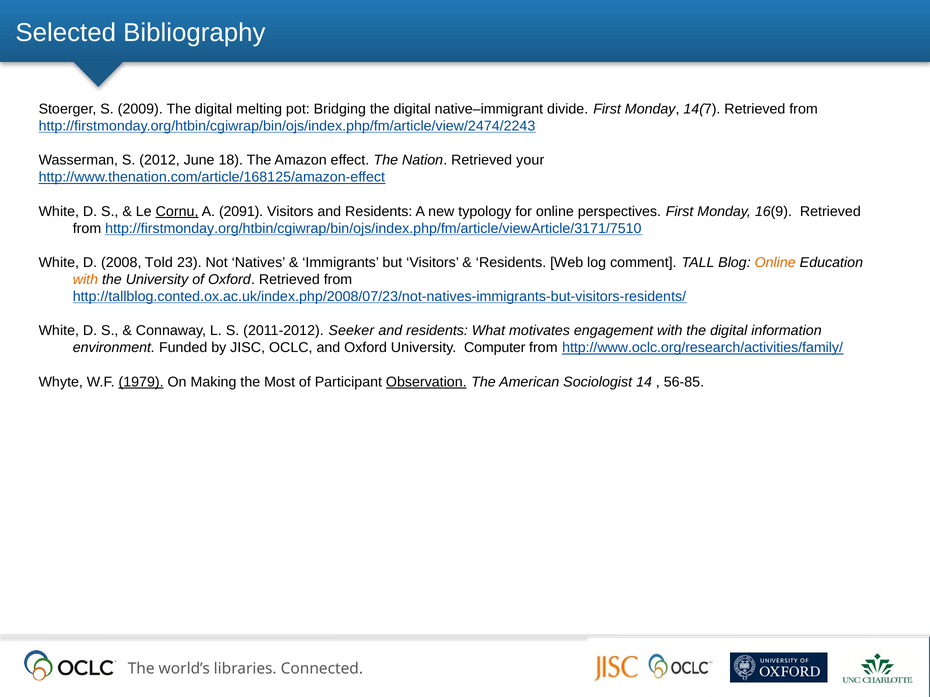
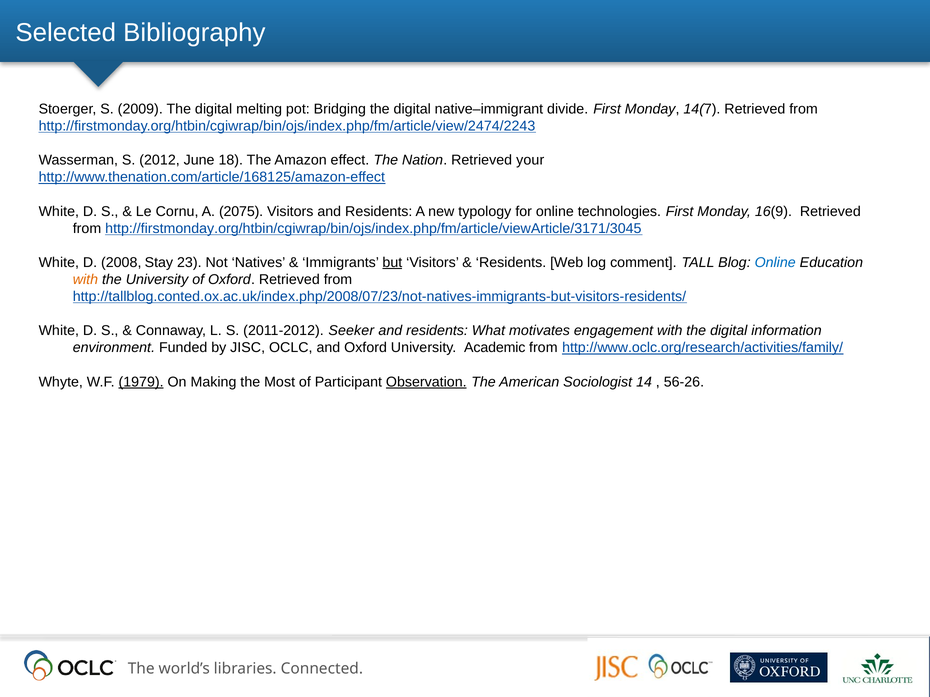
Cornu underline: present -> none (177, 212)
2091: 2091 -> 2075 (241, 212)
perspectives: perspectives -> technologies (619, 212)
http://firstmonday.org/htbin/cgiwrap/bin/ojs/index.php/fm/article/viewArticle/3171/7510: http://firstmonday.org/htbin/cgiwrap/bin/ojs/index.php/fm/article/viewArticle/3171/7510 -> http://firstmonday.org/htbin/cgiwrap/bin/ojs/index.php/fm/article/viewArticle/3171/3045 (373, 229)
Told: Told -> Stay (159, 263)
but underline: none -> present (392, 263)
Online colour: orange -> blue (775, 263)
Computer: Computer -> Academic (495, 348)
56-85: 56-85 -> 56-26 (684, 382)
